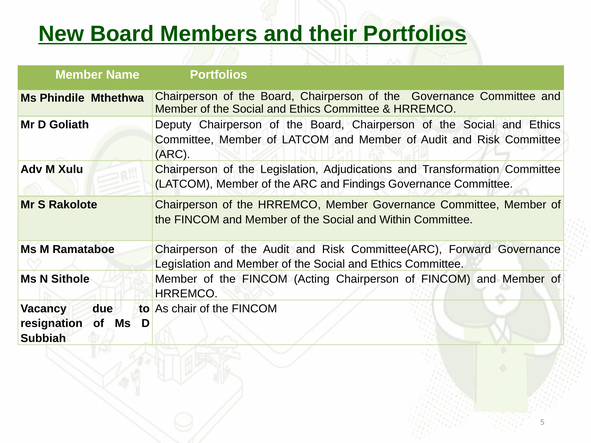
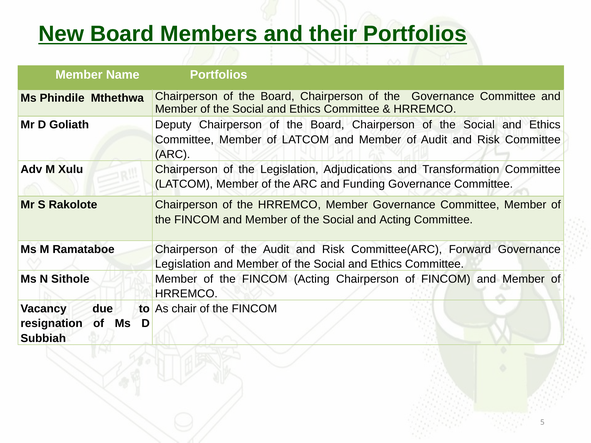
Findings: Findings -> Funding (364, 184)
and Within: Within -> Acting (395, 220)
